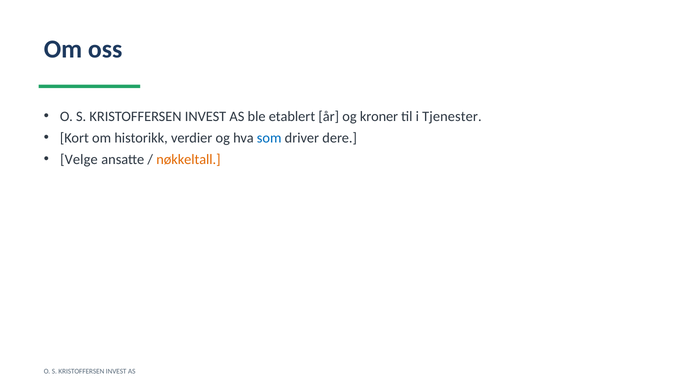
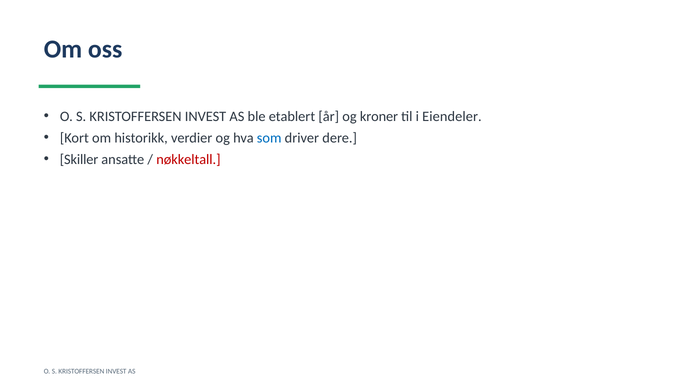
Tjenester: Tjenester -> Eiendeler (452, 117)
Velge: Velge -> Skiller (79, 160)
nøkkeltall colour: orange -> red (188, 160)
